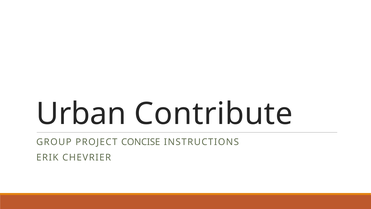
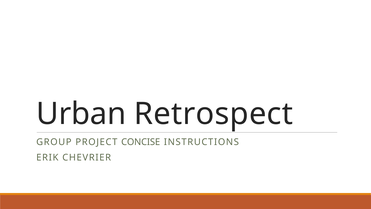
Contribute: Contribute -> Retrospect (213, 114)
